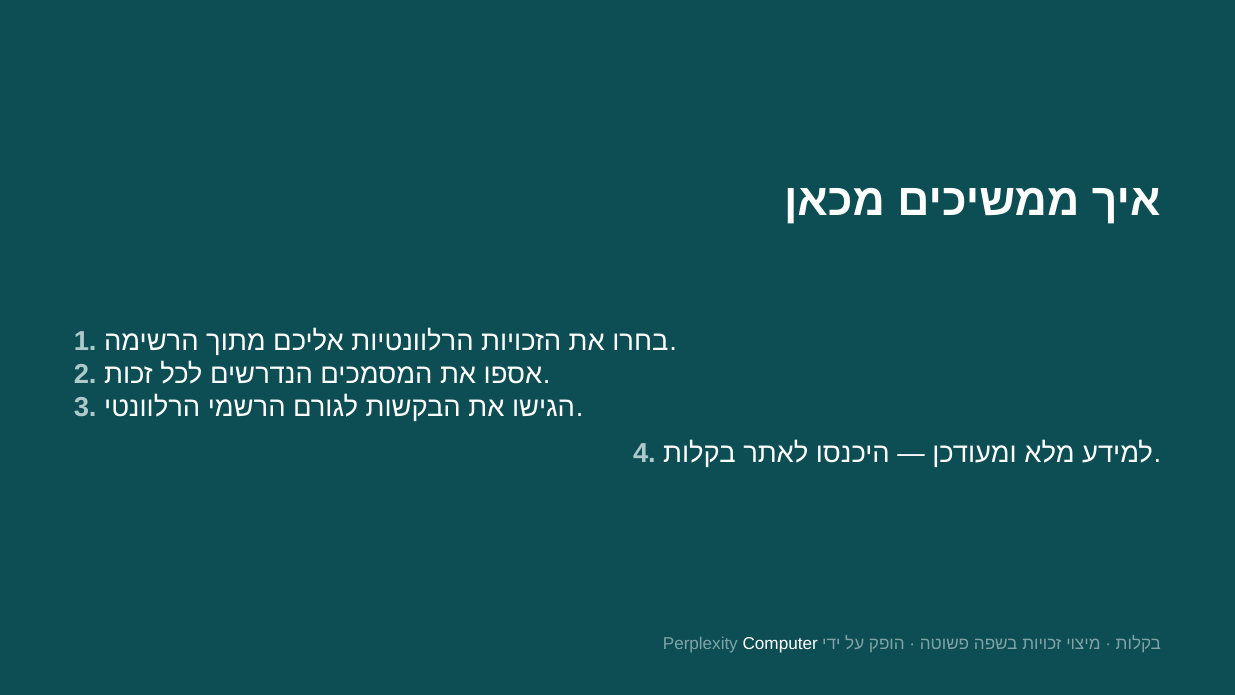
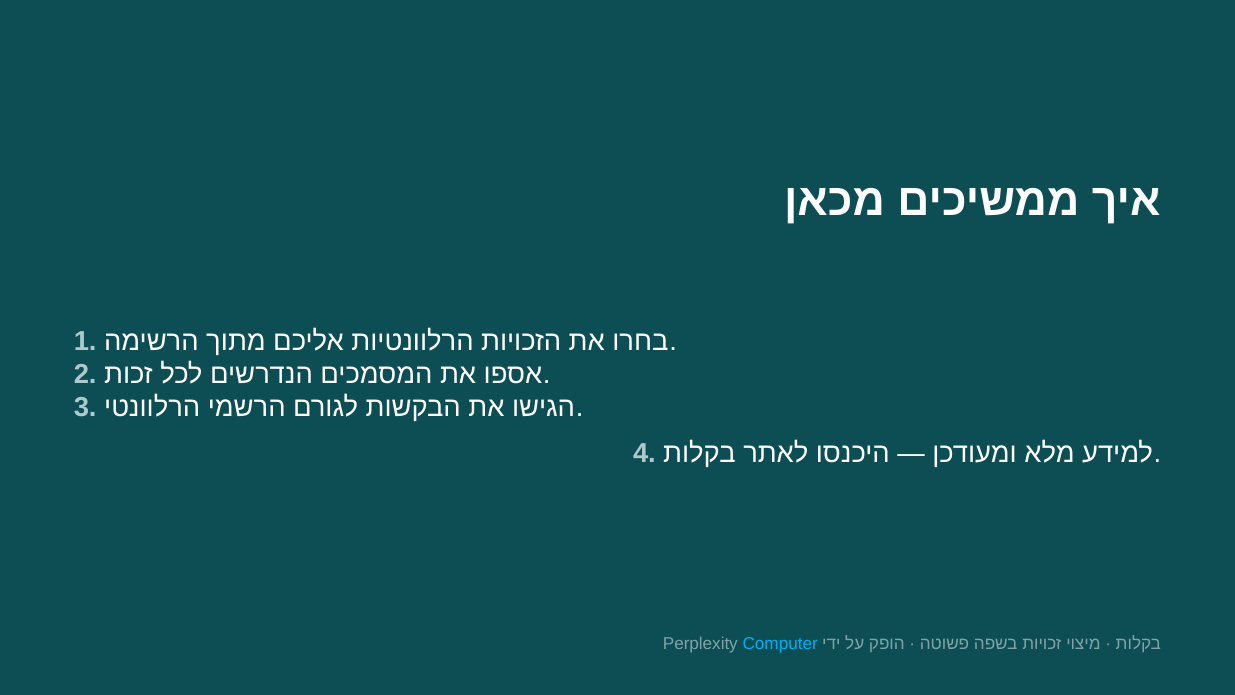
Computer colour: white -> light blue (780, 643)
